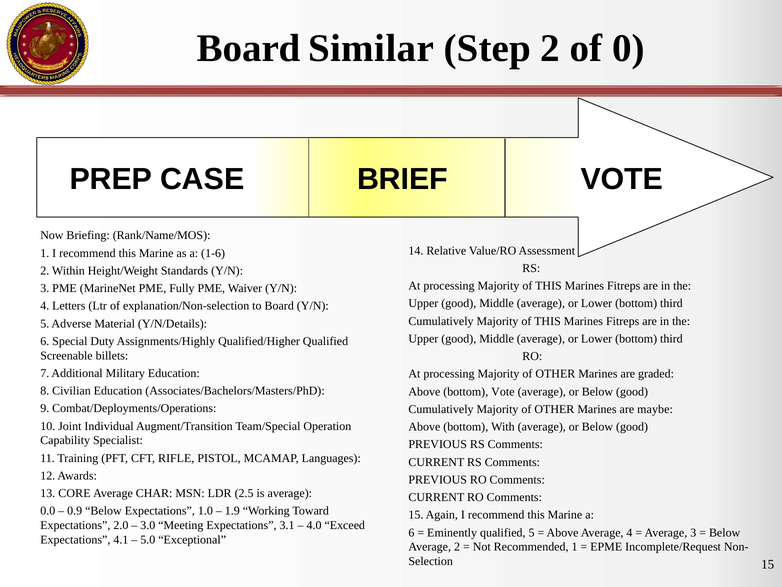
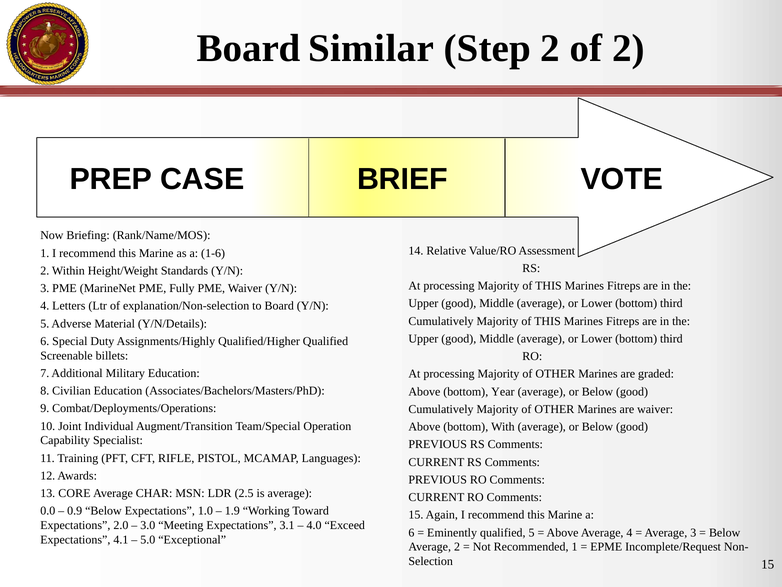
of 0: 0 -> 2 (628, 48)
bottom Vote: Vote -> Year (503, 391)
are maybe: maybe -> waiver (655, 409)
